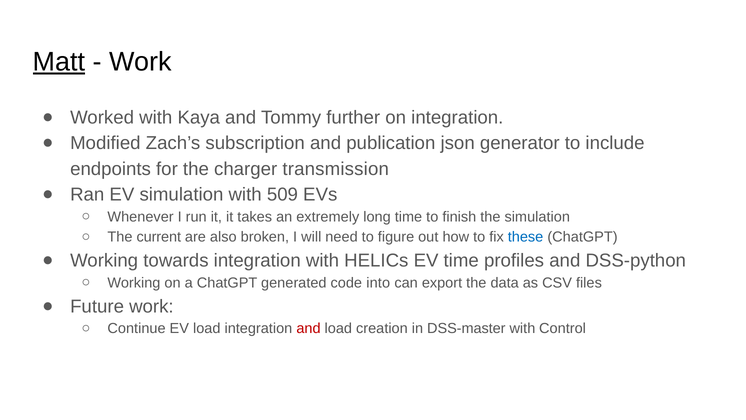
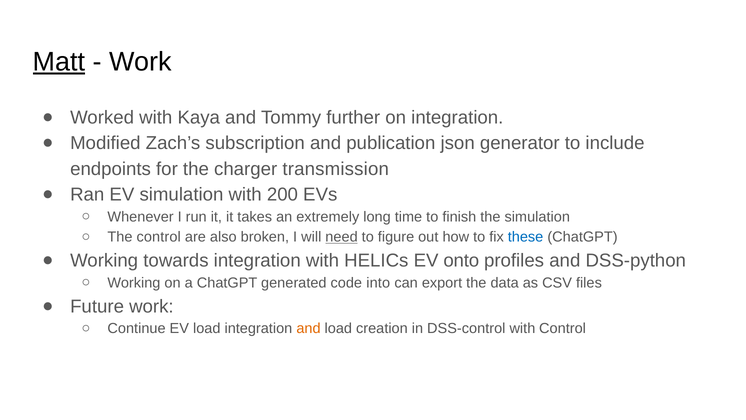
509: 509 -> 200 (282, 195)
The current: current -> control (159, 237)
need underline: none -> present (342, 237)
EV time: time -> onto (461, 260)
and colour: red -> orange (308, 328)
DSS-master: DSS-master -> DSS-control (466, 328)
